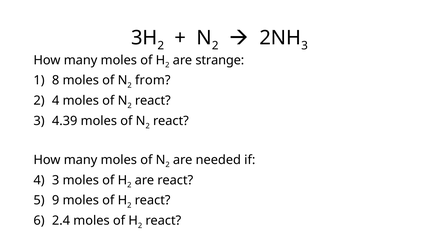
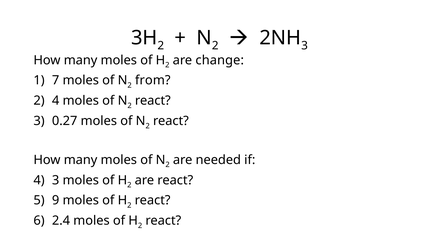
strange: strange -> change (220, 60)
8: 8 -> 7 (56, 80)
4.39: 4.39 -> 0.27 (65, 121)
